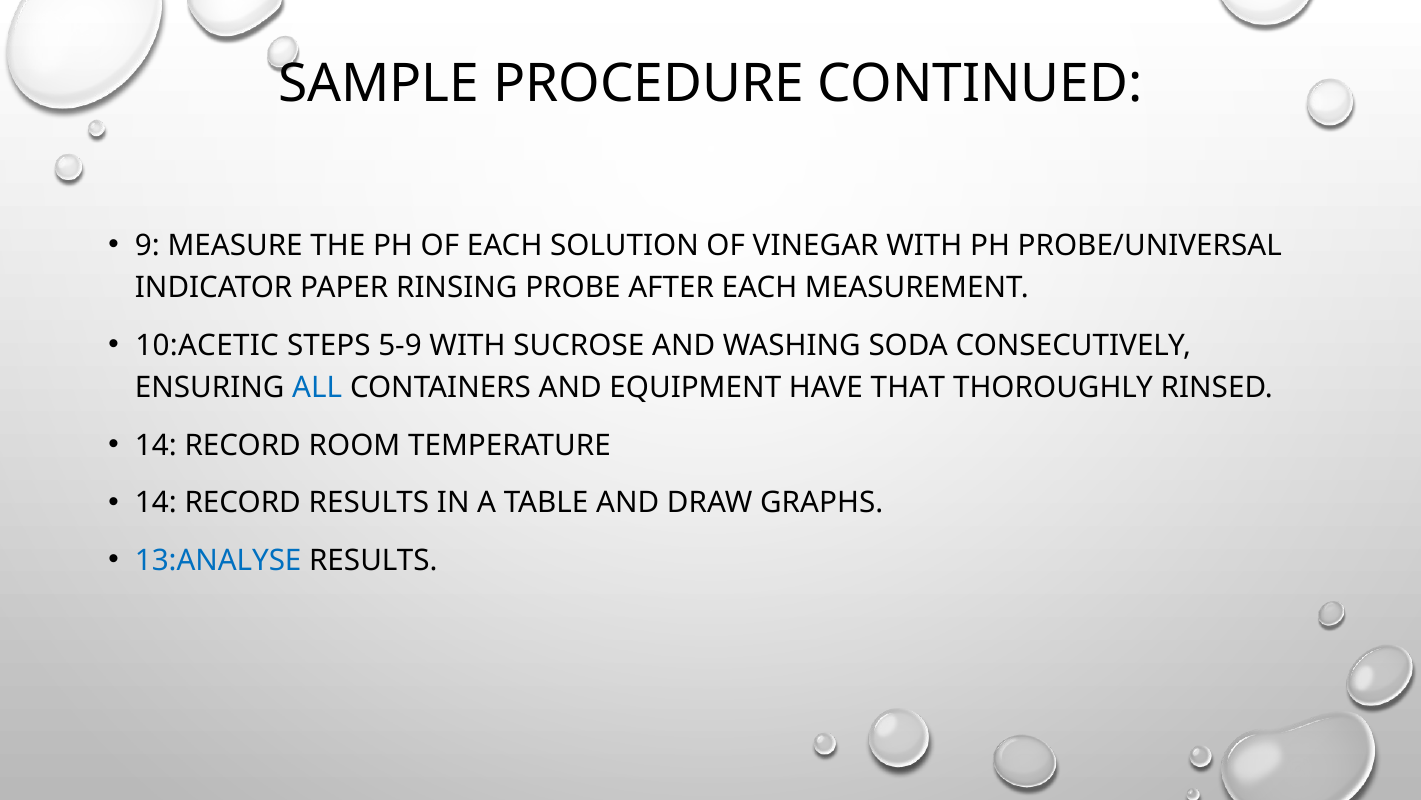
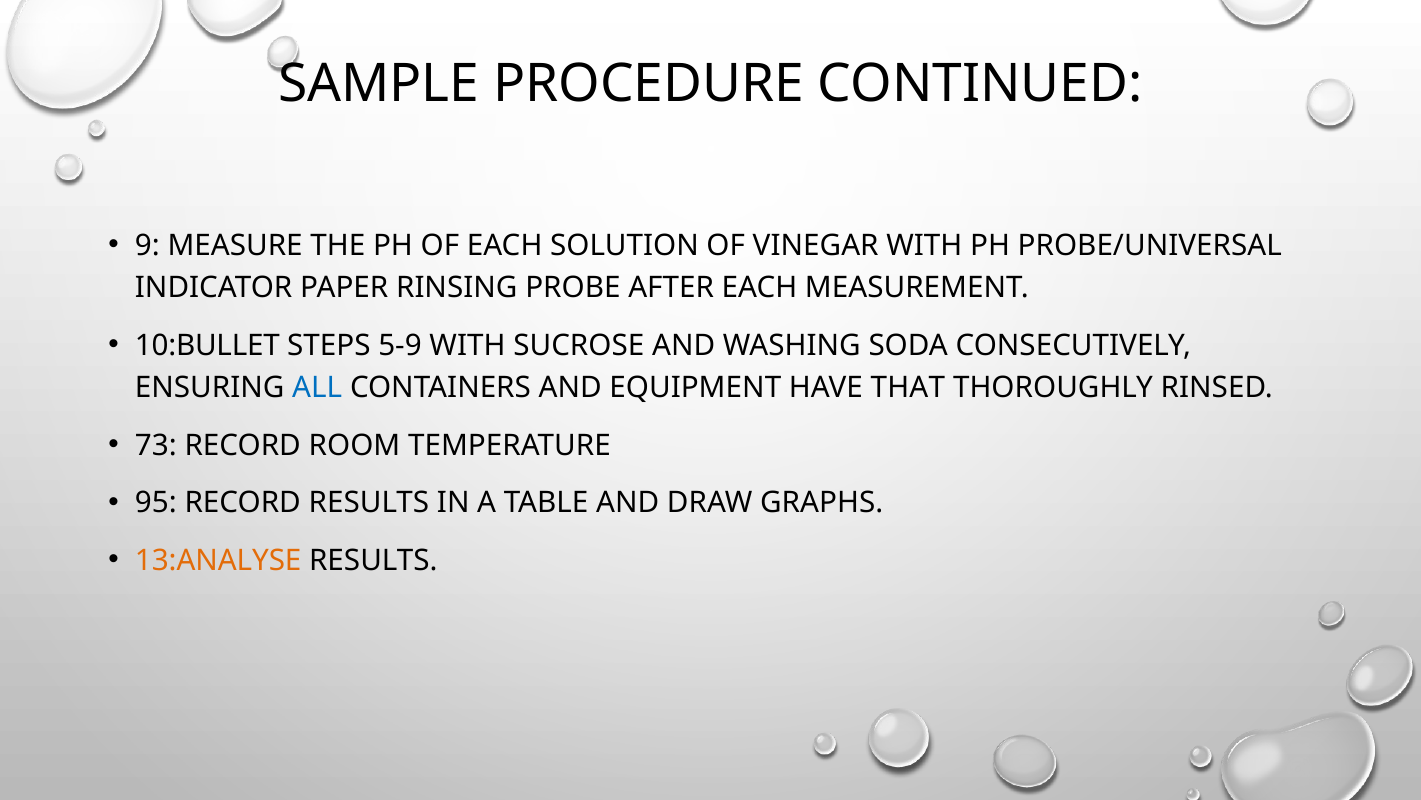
10:ACETIC: 10:ACETIC -> 10:BULLET (207, 345)
14: 14 -> 73 (156, 445)
14: 14 -> 95 (156, 503)
13:ANALYSE colour: blue -> orange (218, 560)
